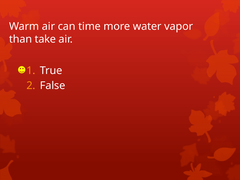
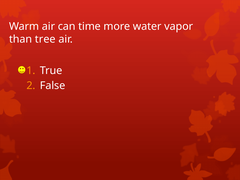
take: take -> tree (45, 39)
